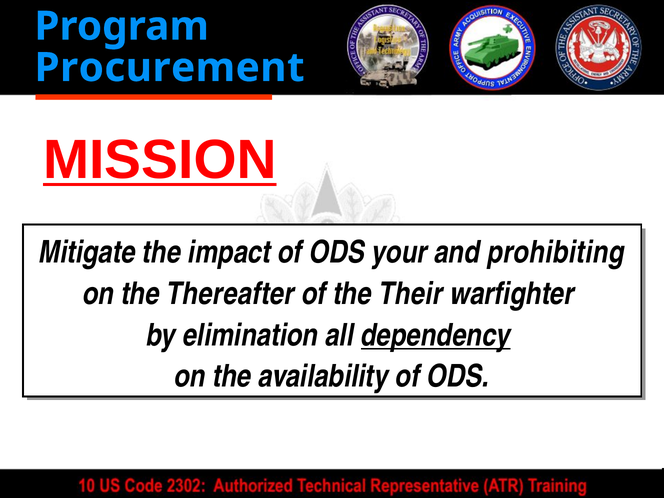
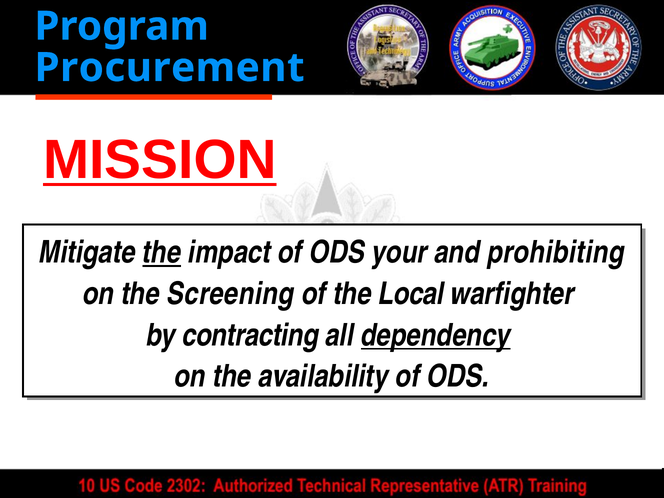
the underline: none -> present (162, 253)
Thereafter: Thereafter -> Screening (230, 294)
Their: Their -> Local (411, 294)
elimination: elimination -> contracting (251, 335)
